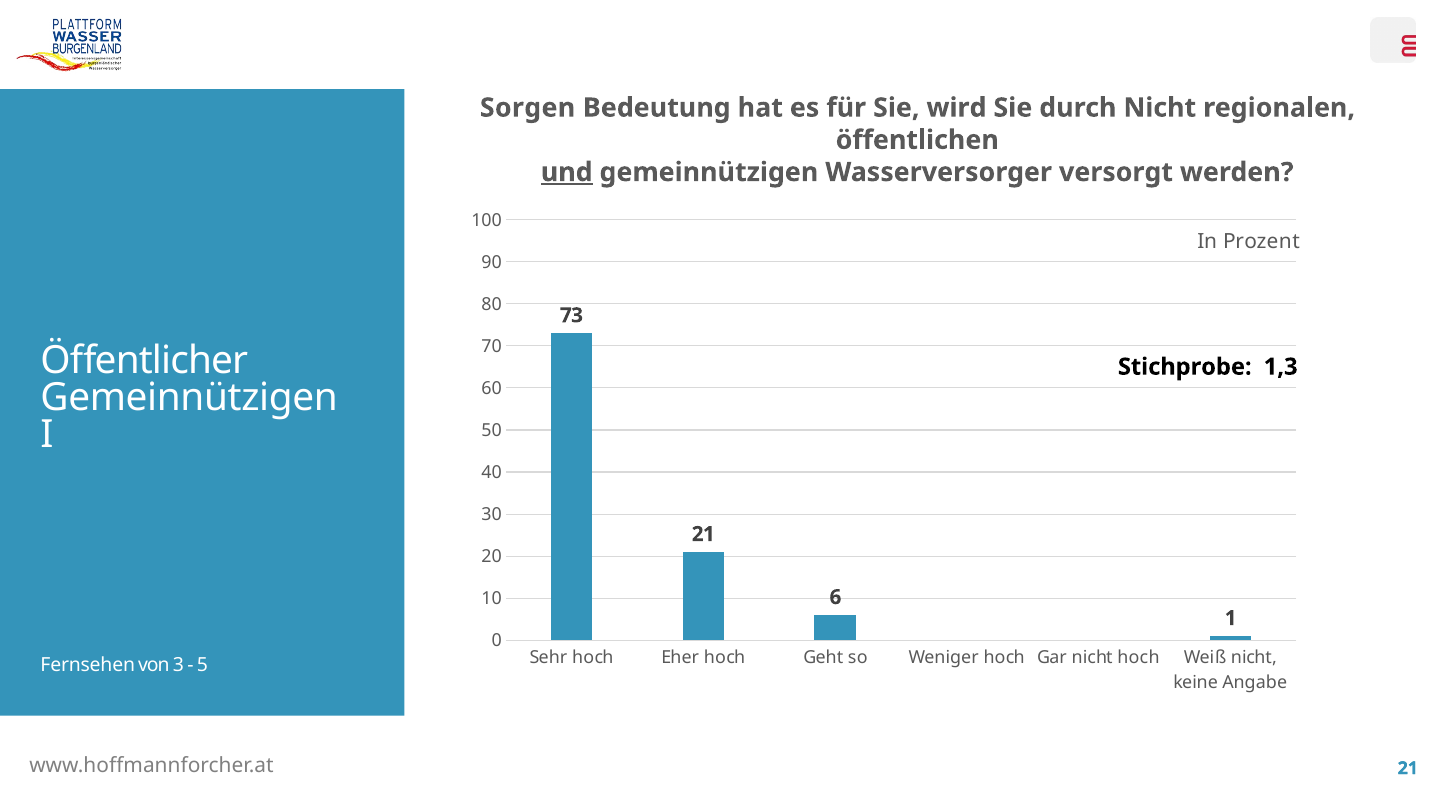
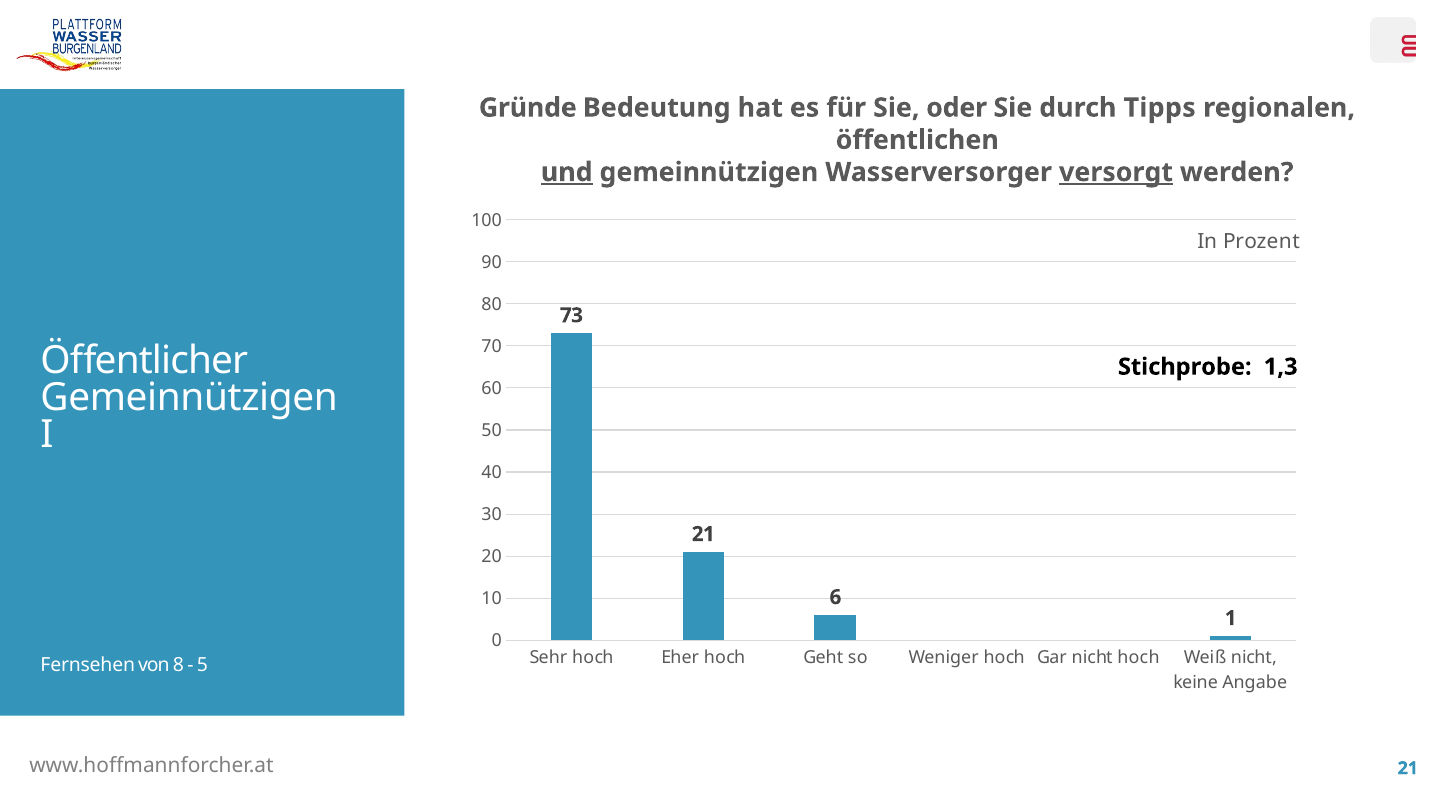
Sorgen: Sorgen -> Gründe (528, 108)
wird: wird -> oder (957, 108)
durch Nicht: Nicht -> Tipps (1160, 108)
versorgt underline: none -> present (1116, 172)
3: 3 -> 8 (179, 665)
